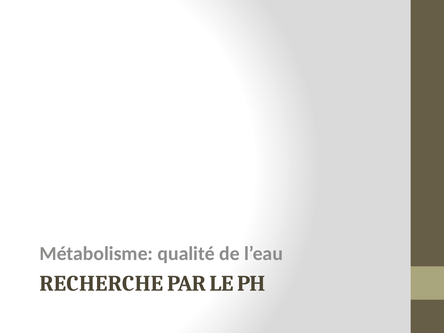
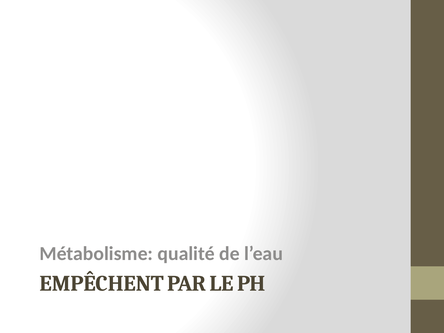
RECHERCHE: RECHERCHE -> EMPÊCHENT (102, 283)
